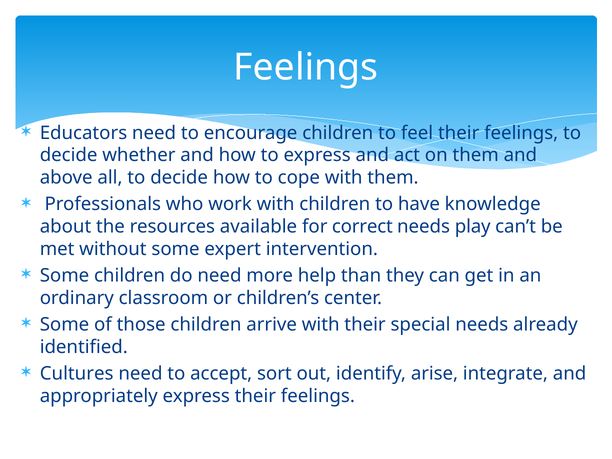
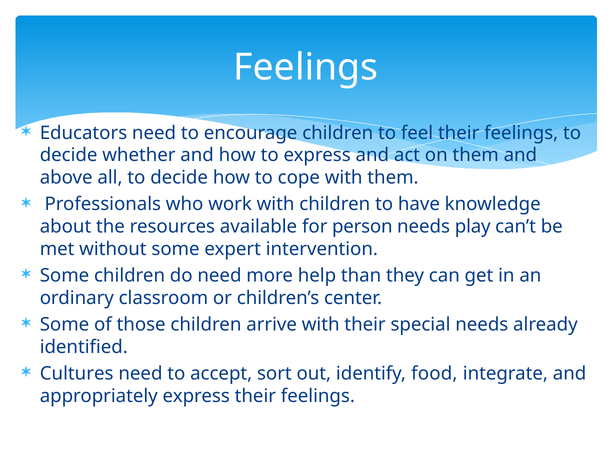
correct: correct -> person (362, 227)
arise: arise -> food (434, 373)
